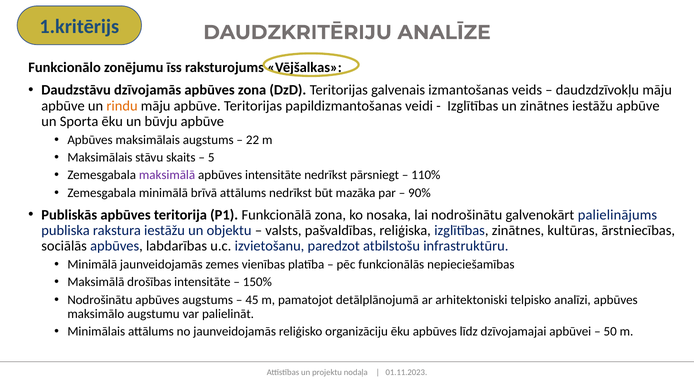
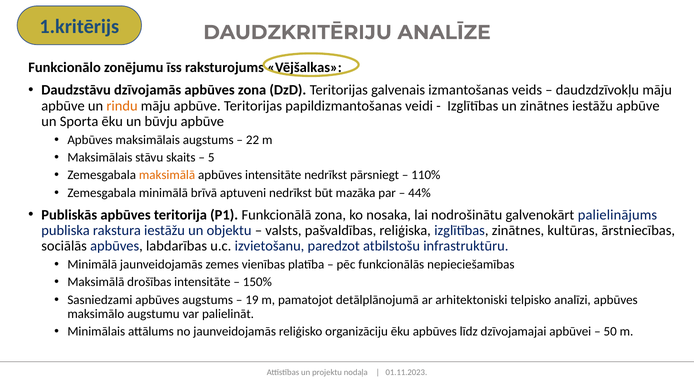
maksimālā colour: purple -> orange (167, 175)
brīvā attālums: attālums -> aptuveni (243, 193)
90%: 90% -> 44% (419, 193)
Nodrošinātu: Nodrošinātu -> Sasniedzami (100, 300)
45: 45 -> 19 (252, 300)
